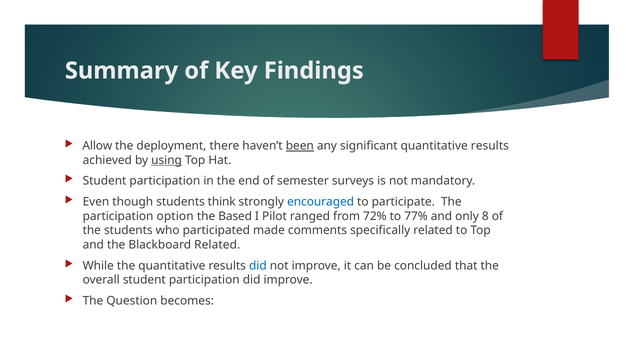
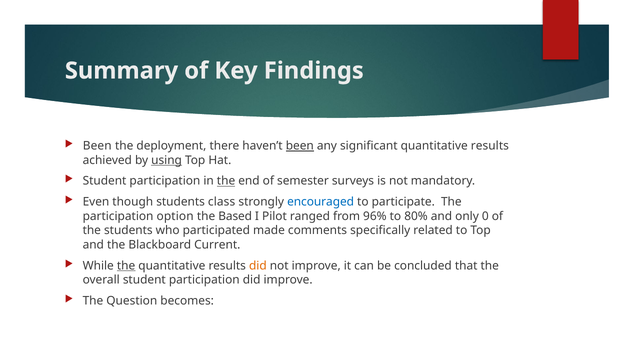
Allow: Allow -> Been (97, 146)
the underline: none -> present (226, 181)
think: think -> class (222, 202)
72%: 72% -> 96% (375, 216)
77%: 77% -> 80% (416, 216)
8: 8 -> 0 (485, 216)
Blackboard Related: Related -> Current (217, 245)
the underline: none -> present (126, 265)
did colour: blue -> orange (258, 265)
